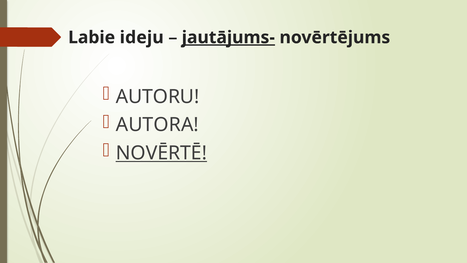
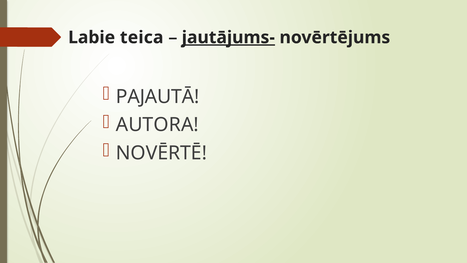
ideju: ideju -> teica (142, 37)
AUTORU: AUTORU -> PAJAUTĀ (158, 97)
NOVĒRTĒ underline: present -> none (161, 153)
